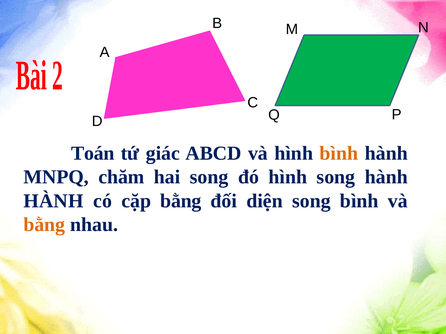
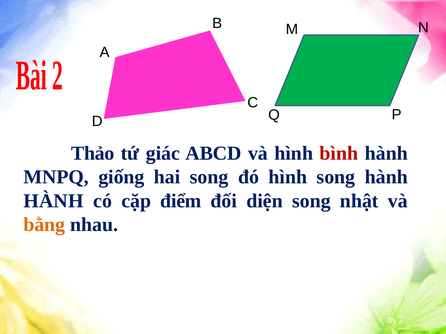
Toán: Toán -> Thảo (93, 154)
bình colour: orange -> red (339, 154)
chăm: chăm -> giống (121, 177)
cặp bằng: bằng -> điểm (181, 201)
song bình: bình -> nhật (359, 201)
